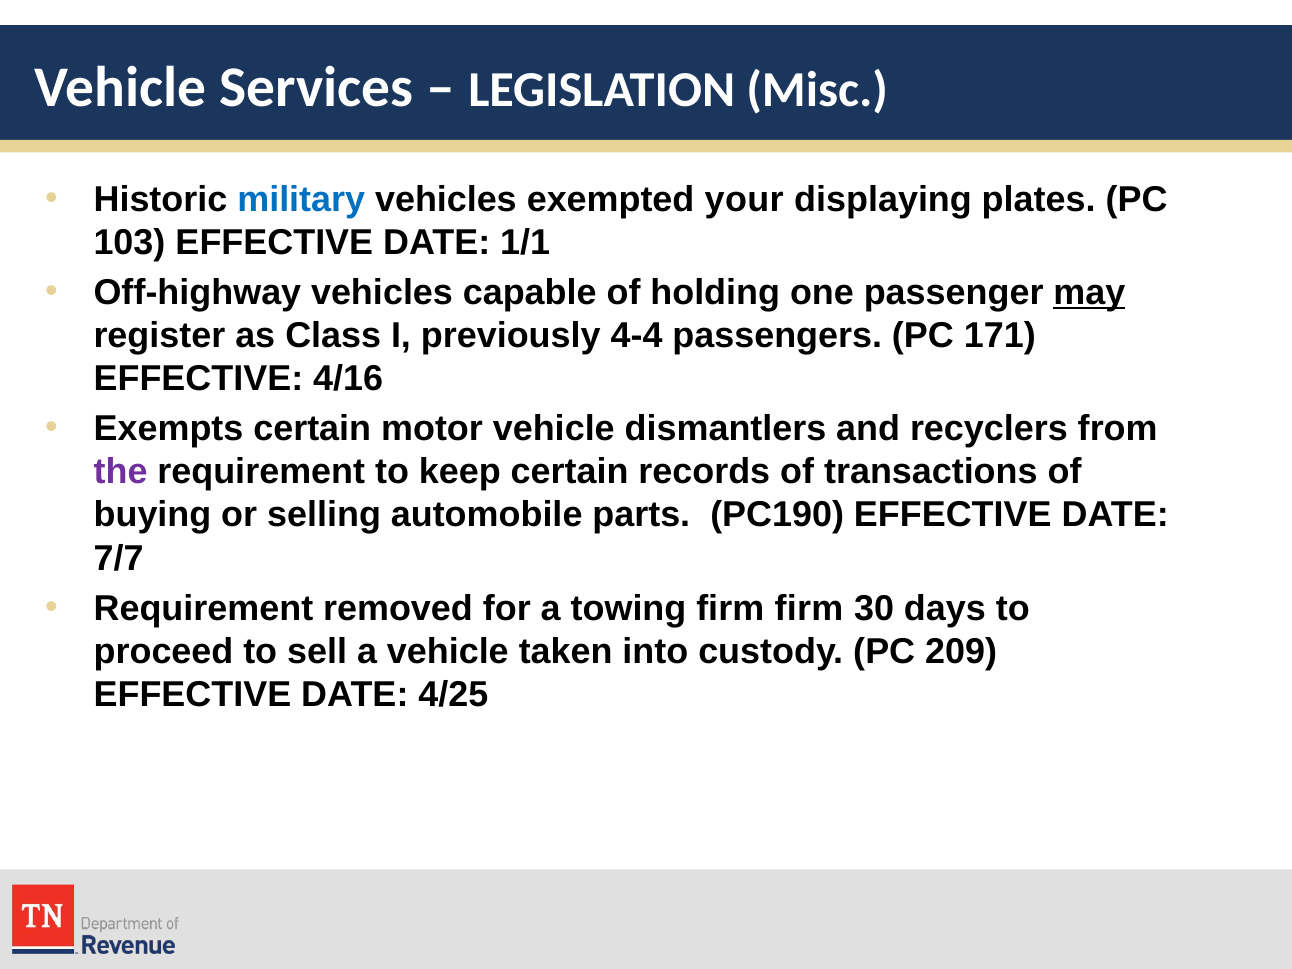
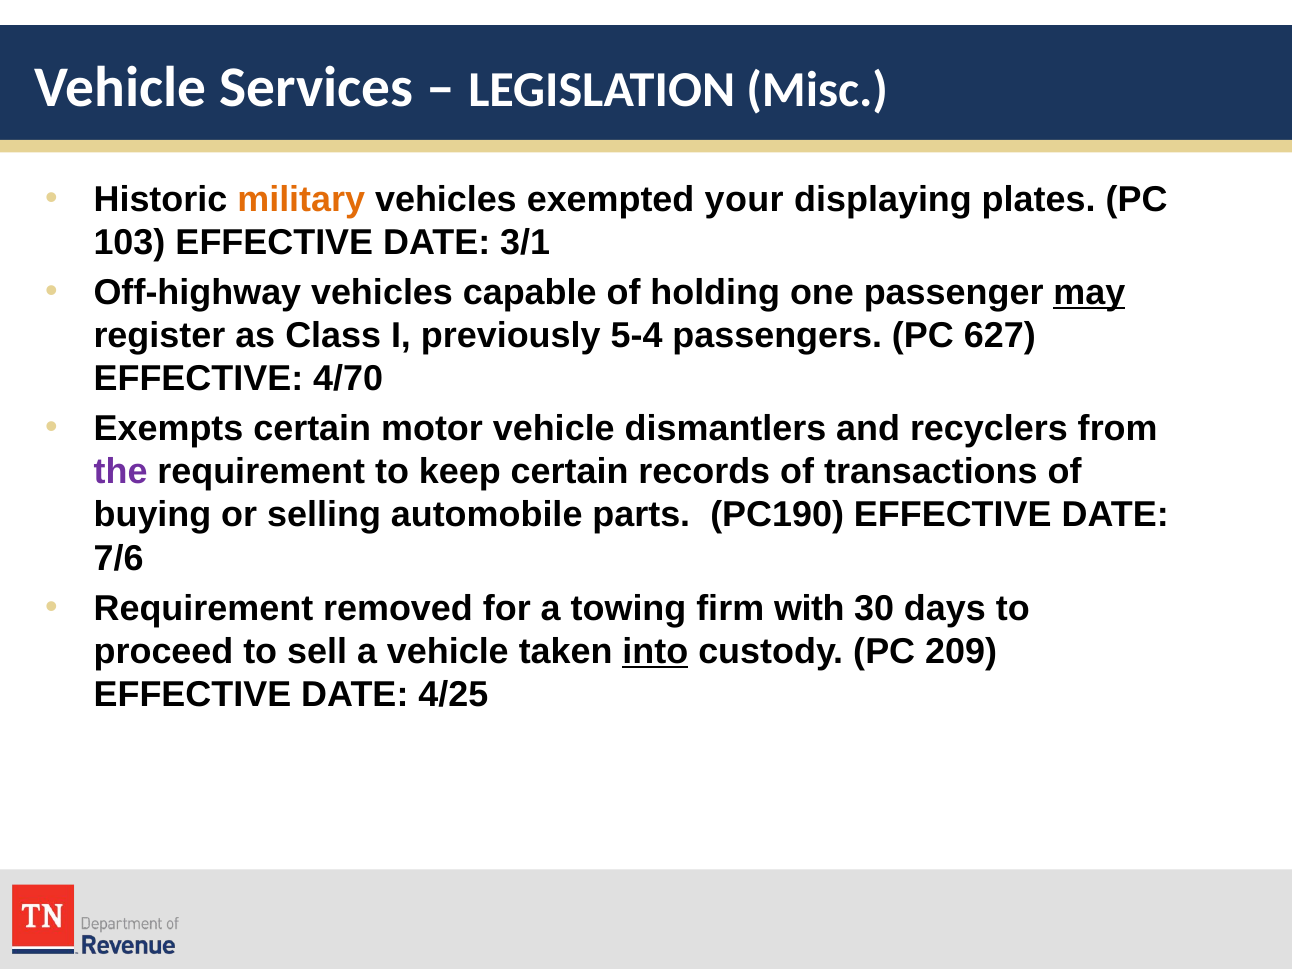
military colour: blue -> orange (301, 199)
1/1: 1/1 -> 3/1 (525, 242)
4-4: 4-4 -> 5-4 (637, 336)
171: 171 -> 627 (1000, 336)
4/16: 4/16 -> 4/70 (348, 379)
7/7: 7/7 -> 7/6 (119, 558)
firm firm: firm -> with (809, 608)
into underline: none -> present (655, 652)
